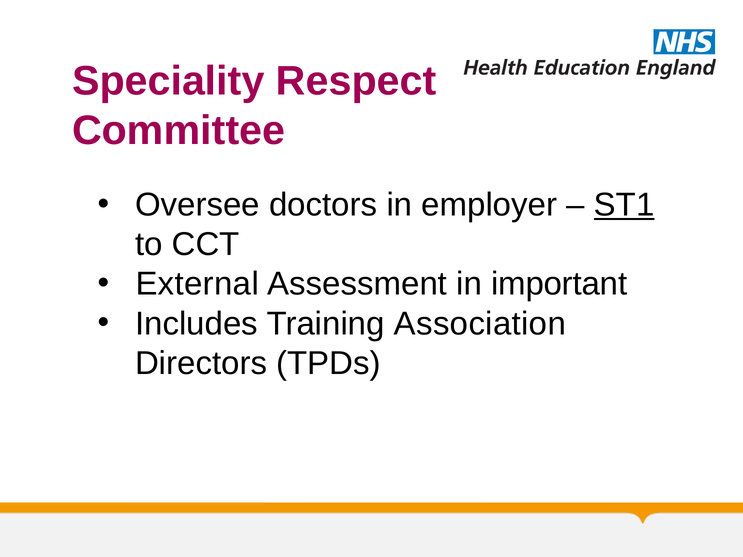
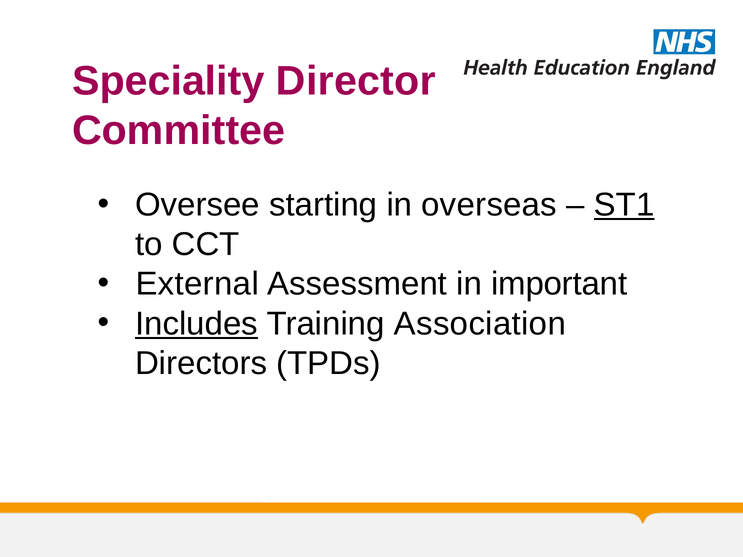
Respect: Respect -> Director (356, 81)
doctors: doctors -> starting (323, 205)
employer: employer -> overseas (489, 205)
Includes underline: none -> present (197, 324)
